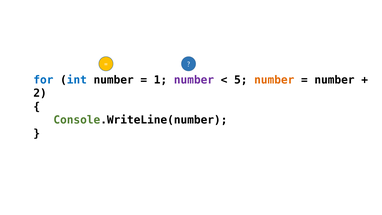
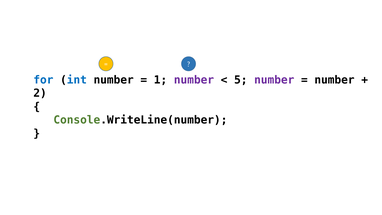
number colour: orange -> purple (274, 80)
